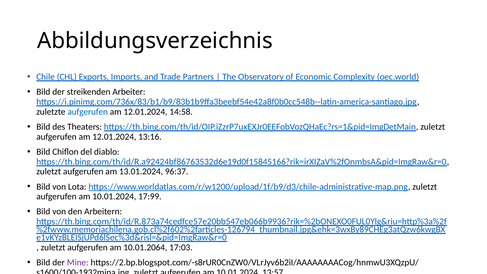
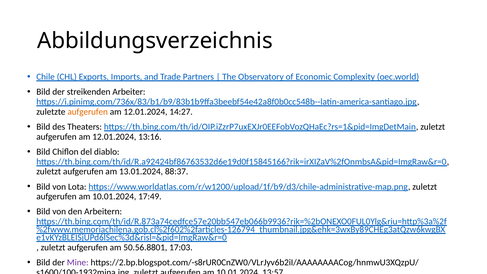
aufgerufen colour: blue -> orange (88, 112)
14:58: 14:58 -> 14:27 (181, 112)
96:37: 96:37 -> 88:37 (177, 172)
17:99: 17:99 -> 17:49 (150, 197)
10.01.2064: 10.01.2064 -> 50.56.8801 (145, 247)
